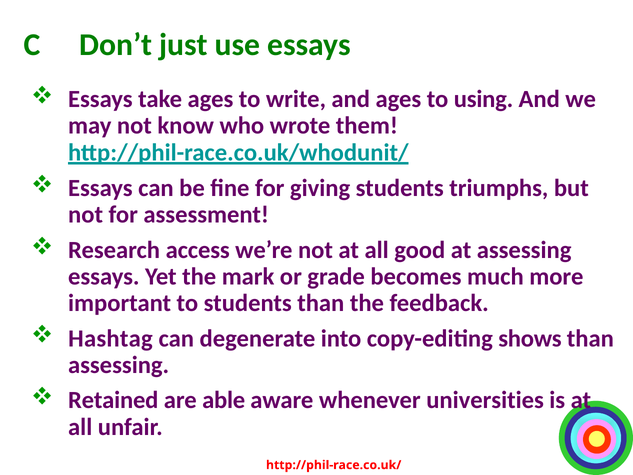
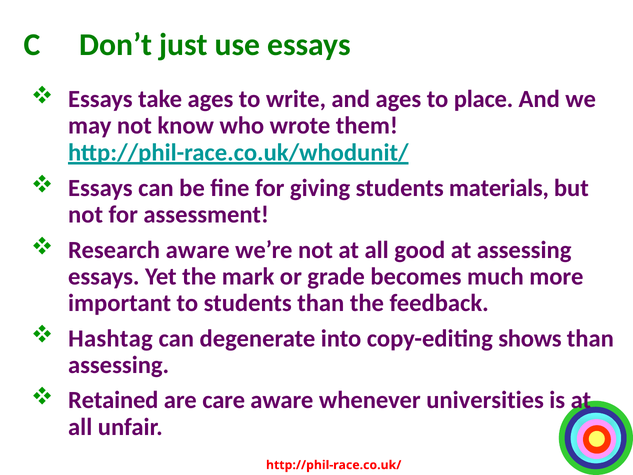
using: using -> place (484, 99)
triumphs: triumphs -> materials (499, 188)
Research access: access -> aware (198, 250)
able: able -> care (224, 400)
